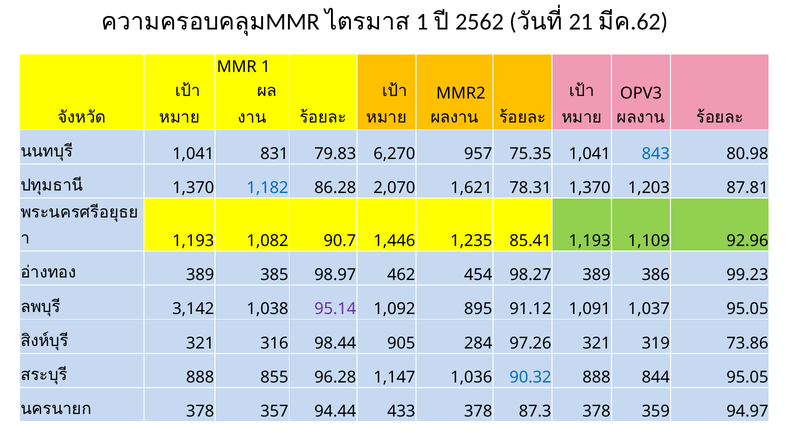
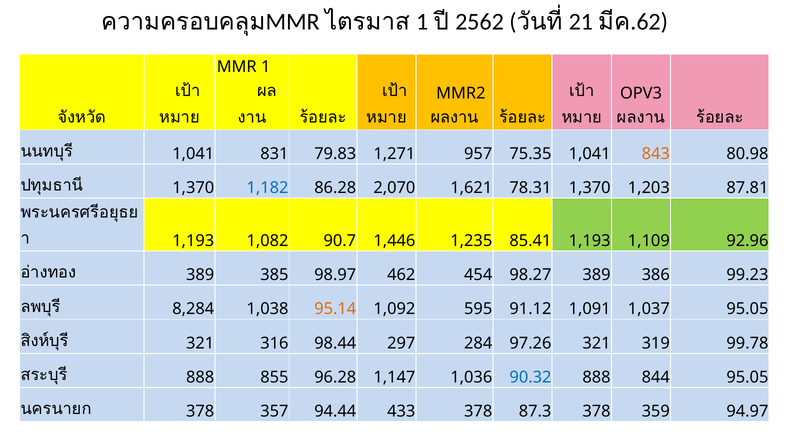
6,270: 6,270 -> 1,271 (394, 154)
843 colour: blue -> orange (656, 154)
3,142: 3,142 -> 8,284 (193, 309)
95.14 colour: purple -> orange (335, 309)
895: 895 -> 595 (478, 309)
905: 905 -> 297 (401, 343)
73.86: 73.86 -> 99.78 (747, 343)
